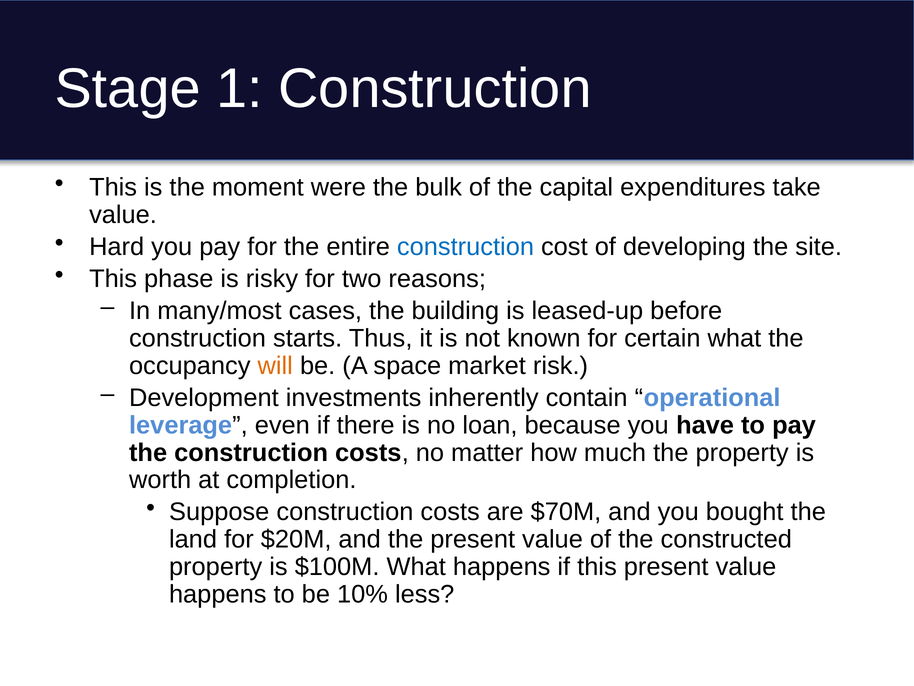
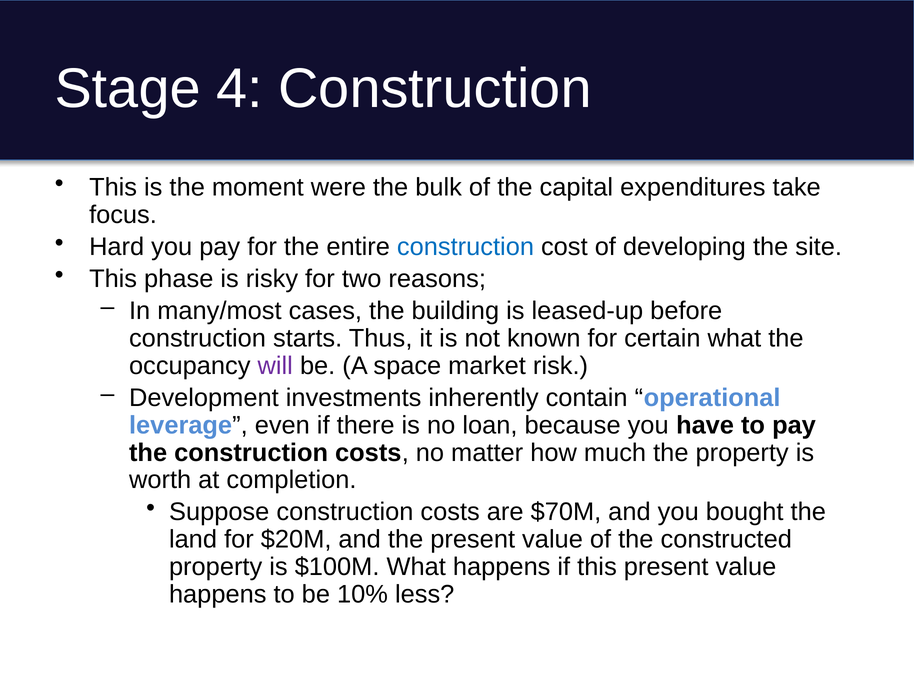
1: 1 -> 4 (239, 89)
value: value -> focus (123, 215)
will colour: orange -> purple (275, 366)
